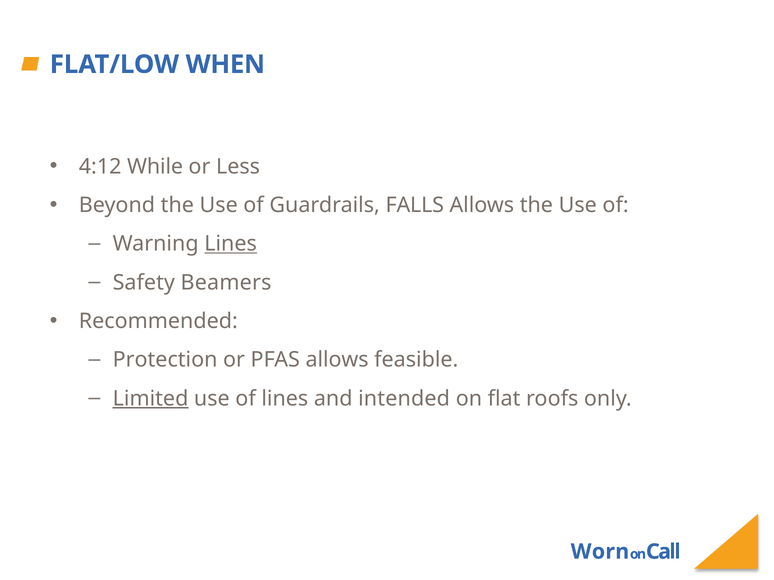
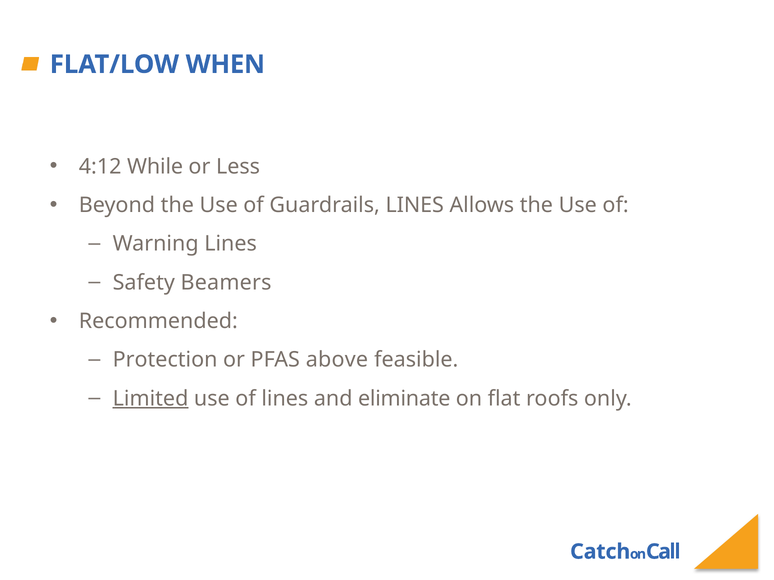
Guardrails FALLS: FALLS -> LINES (415, 205)
Lines underline: present -> none (231, 244)
PFAS allows: allows -> above (337, 360)
intended: intended -> eliminate (404, 399)
Worn: Worn -> Catch (600, 552)
